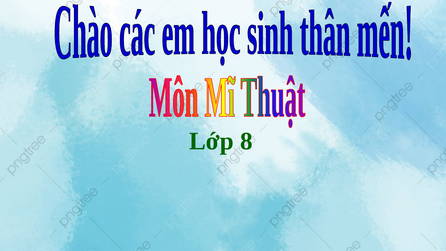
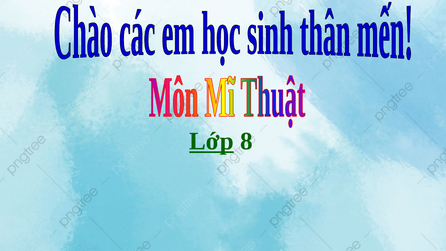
Lớp underline: none -> present (212, 141)
